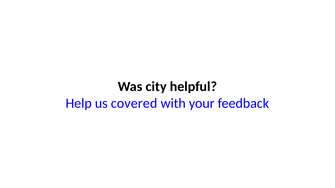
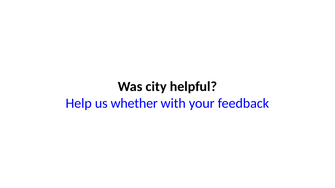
covered: covered -> whether (134, 103)
